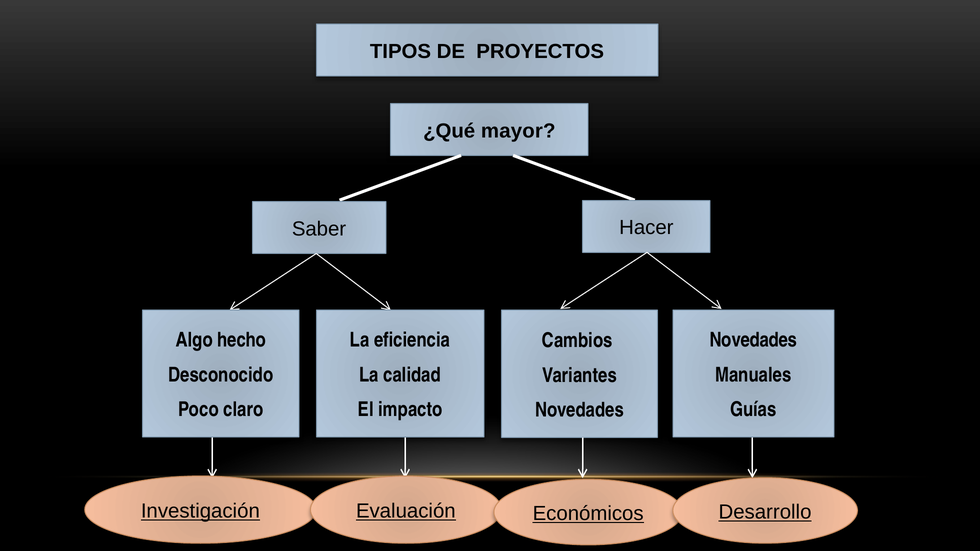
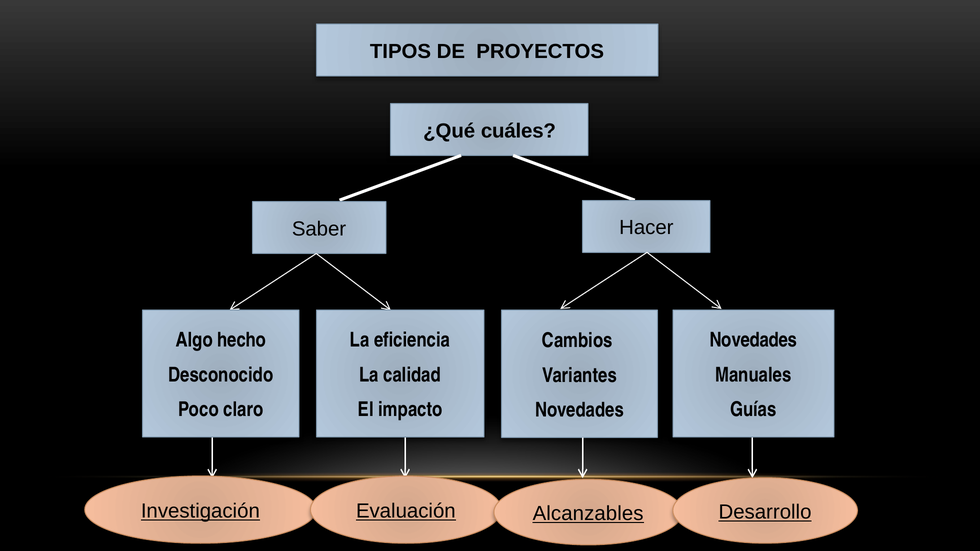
mayor: mayor -> cuáles (518, 131)
Económicos: Económicos -> Alcanzables (588, 514)
